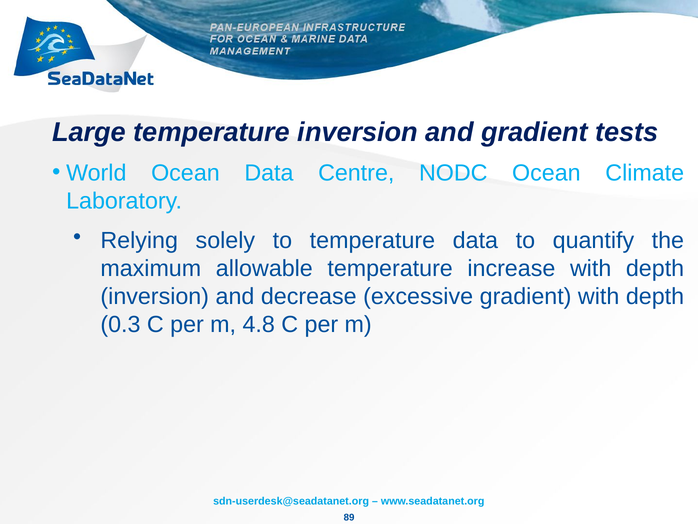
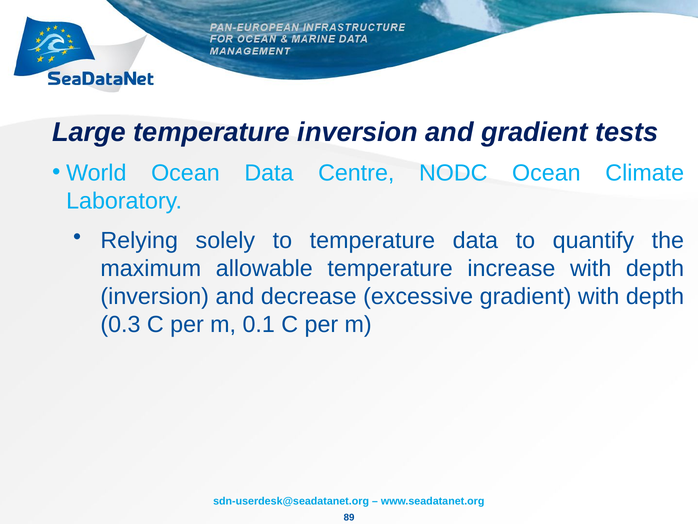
4.8: 4.8 -> 0.1 (259, 324)
